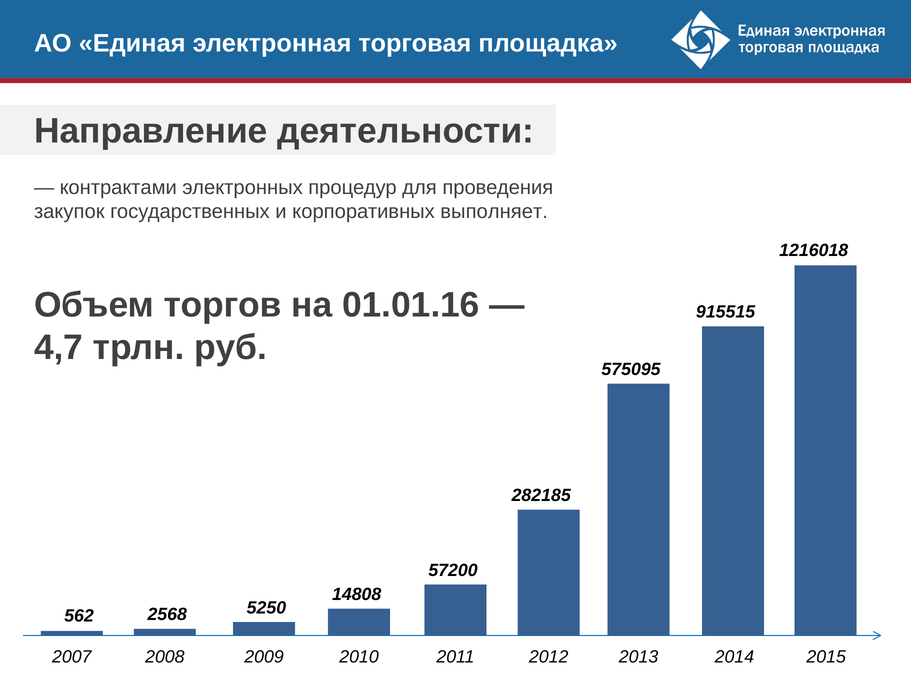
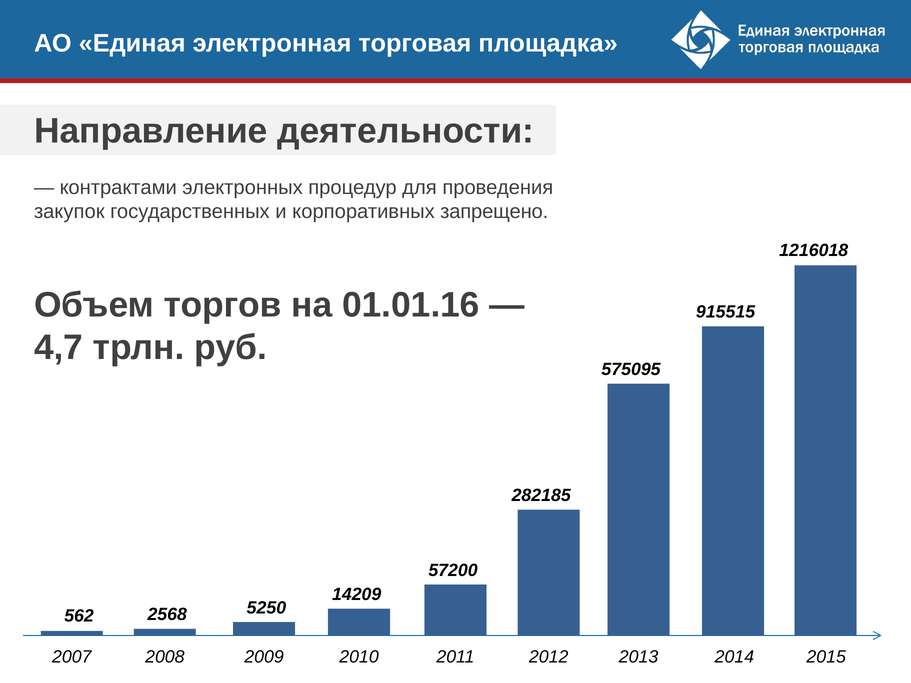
выполняет: выполняет -> запрещено (494, 212)
14808: 14808 -> 14209 (357, 595)
